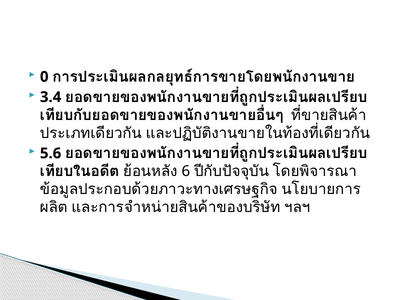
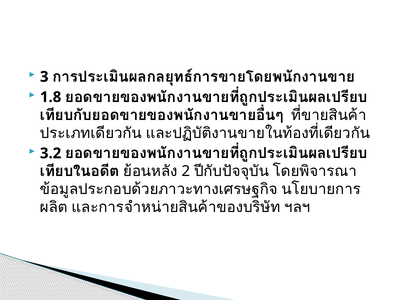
0: 0 -> 3 (44, 77)
3.4: 3.4 -> 1.8 (51, 97)
5.6: 5.6 -> 3.2 (51, 153)
6: 6 -> 2 (186, 171)
